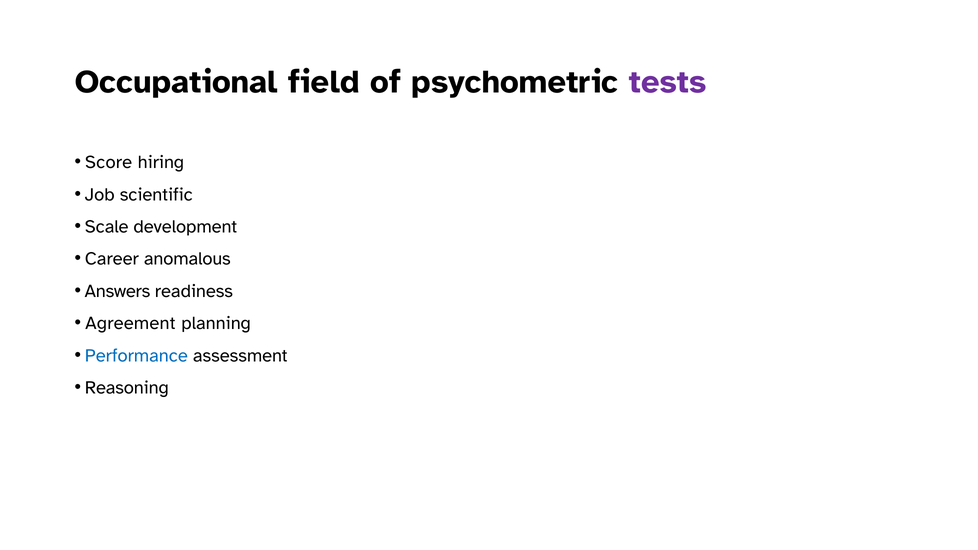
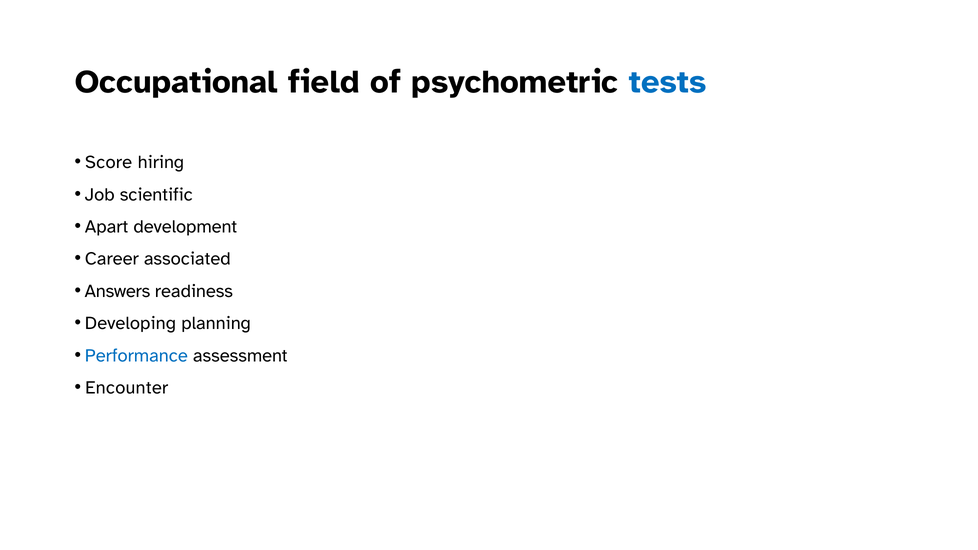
tests colour: purple -> blue (668, 82)
Scale: Scale -> Apart (107, 227)
anomalous: anomalous -> associated (187, 259)
Agreement: Agreement -> Developing (130, 323)
Reasoning: Reasoning -> Encounter (127, 388)
